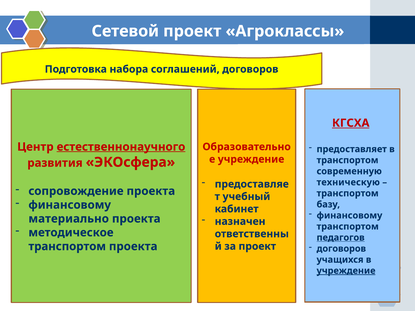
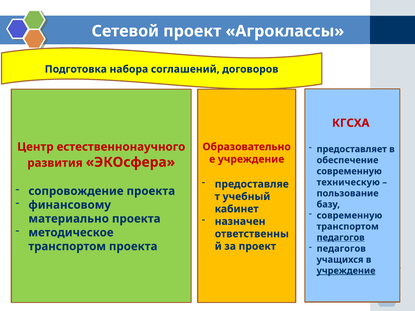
КГСХА underline: present -> none (351, 123)
естественнонаучного underline: present -> none (121, 147)
транспортом: транспортом -> обеспечение (348, 160)
транспортом: транспортом -> пользование (348, 193)
финансовому: финансовому -> современную (349, 216)
договоров: договоров -> педагогов (341, 249)
